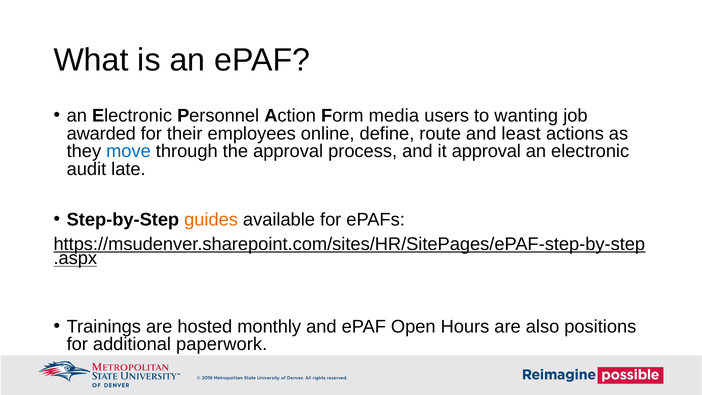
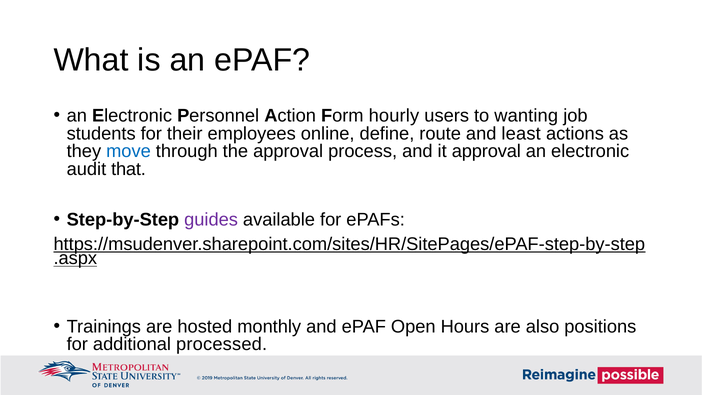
media: media -> hourly (394, 116)
awarded: awarded -> students (101, 133)
late: late -> that (129, 169)
guides colour: orange -> purple (211, 220)
paperwork: paperwork -> processed (222, 344)
